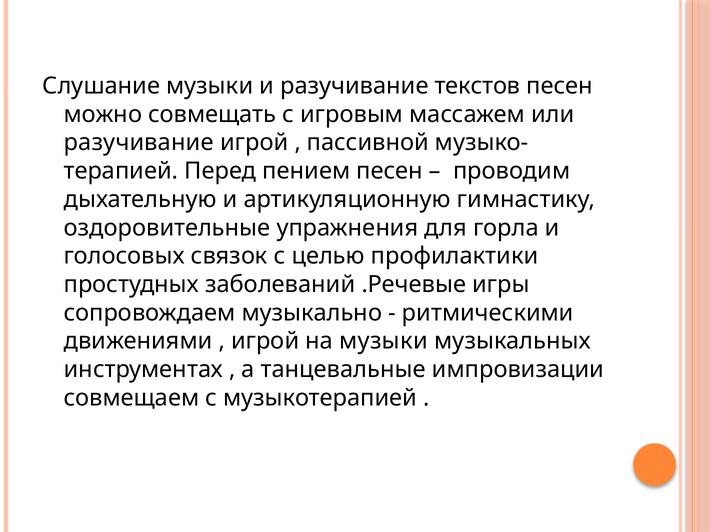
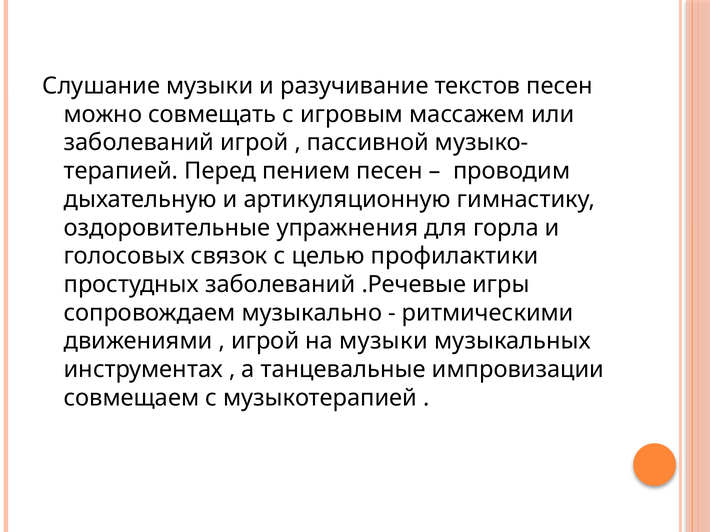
разучивание: разучивание -> заболеваний (139, 143)
